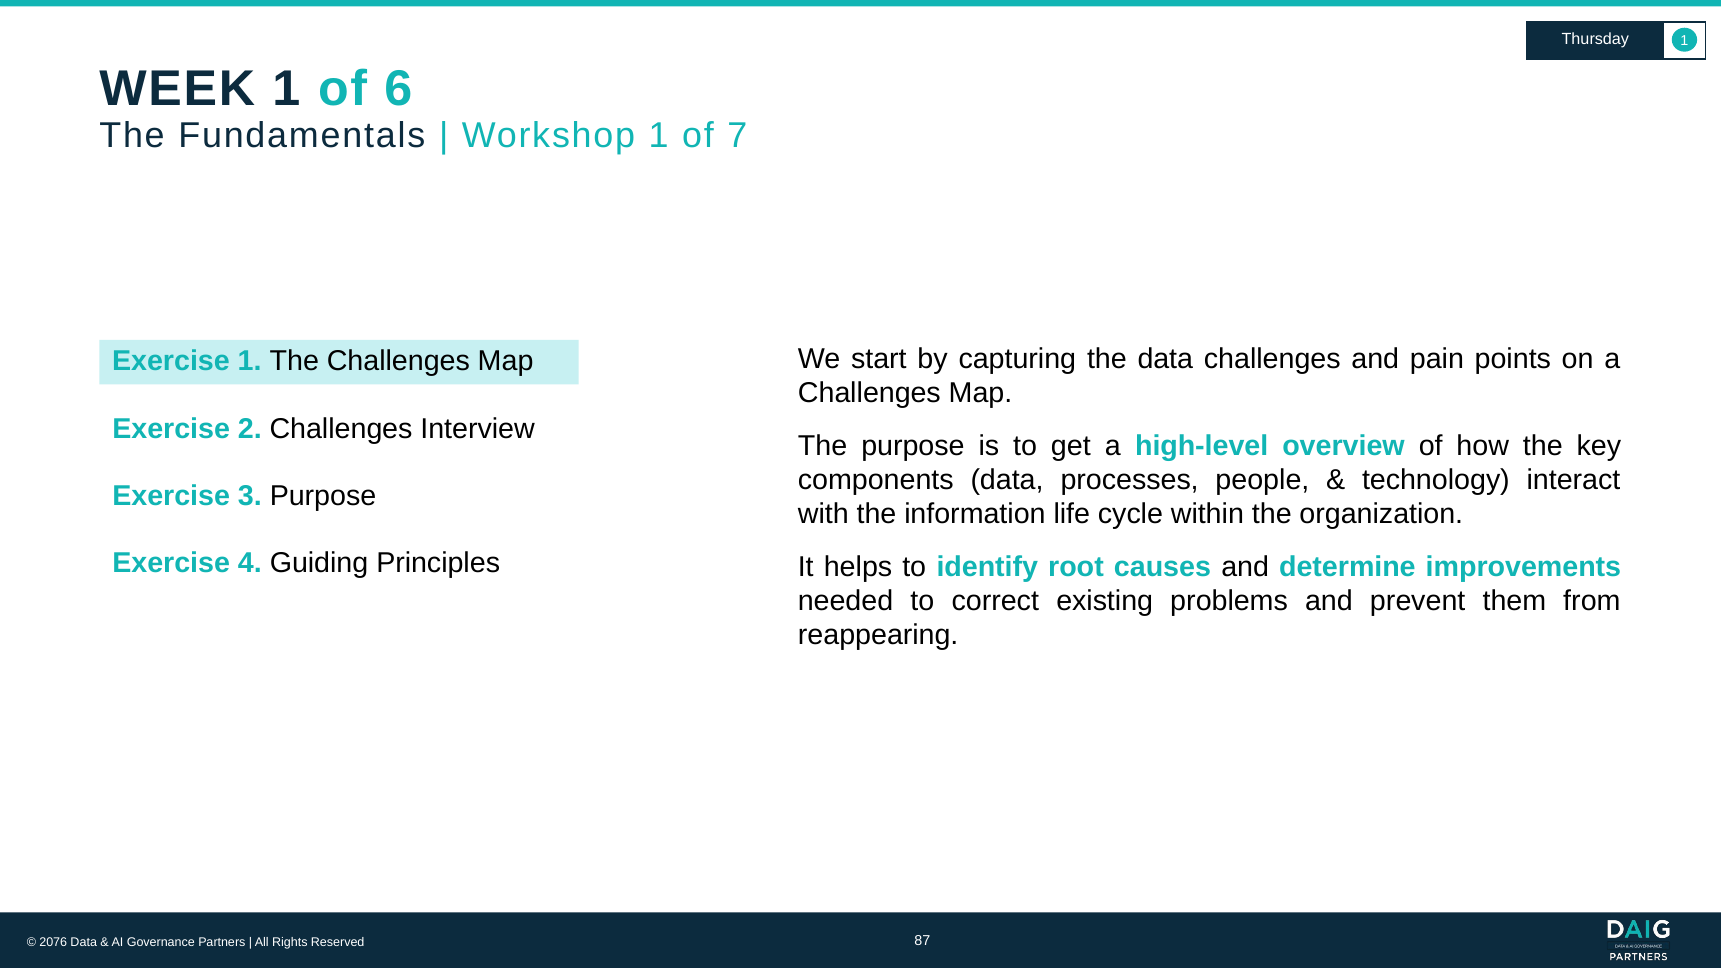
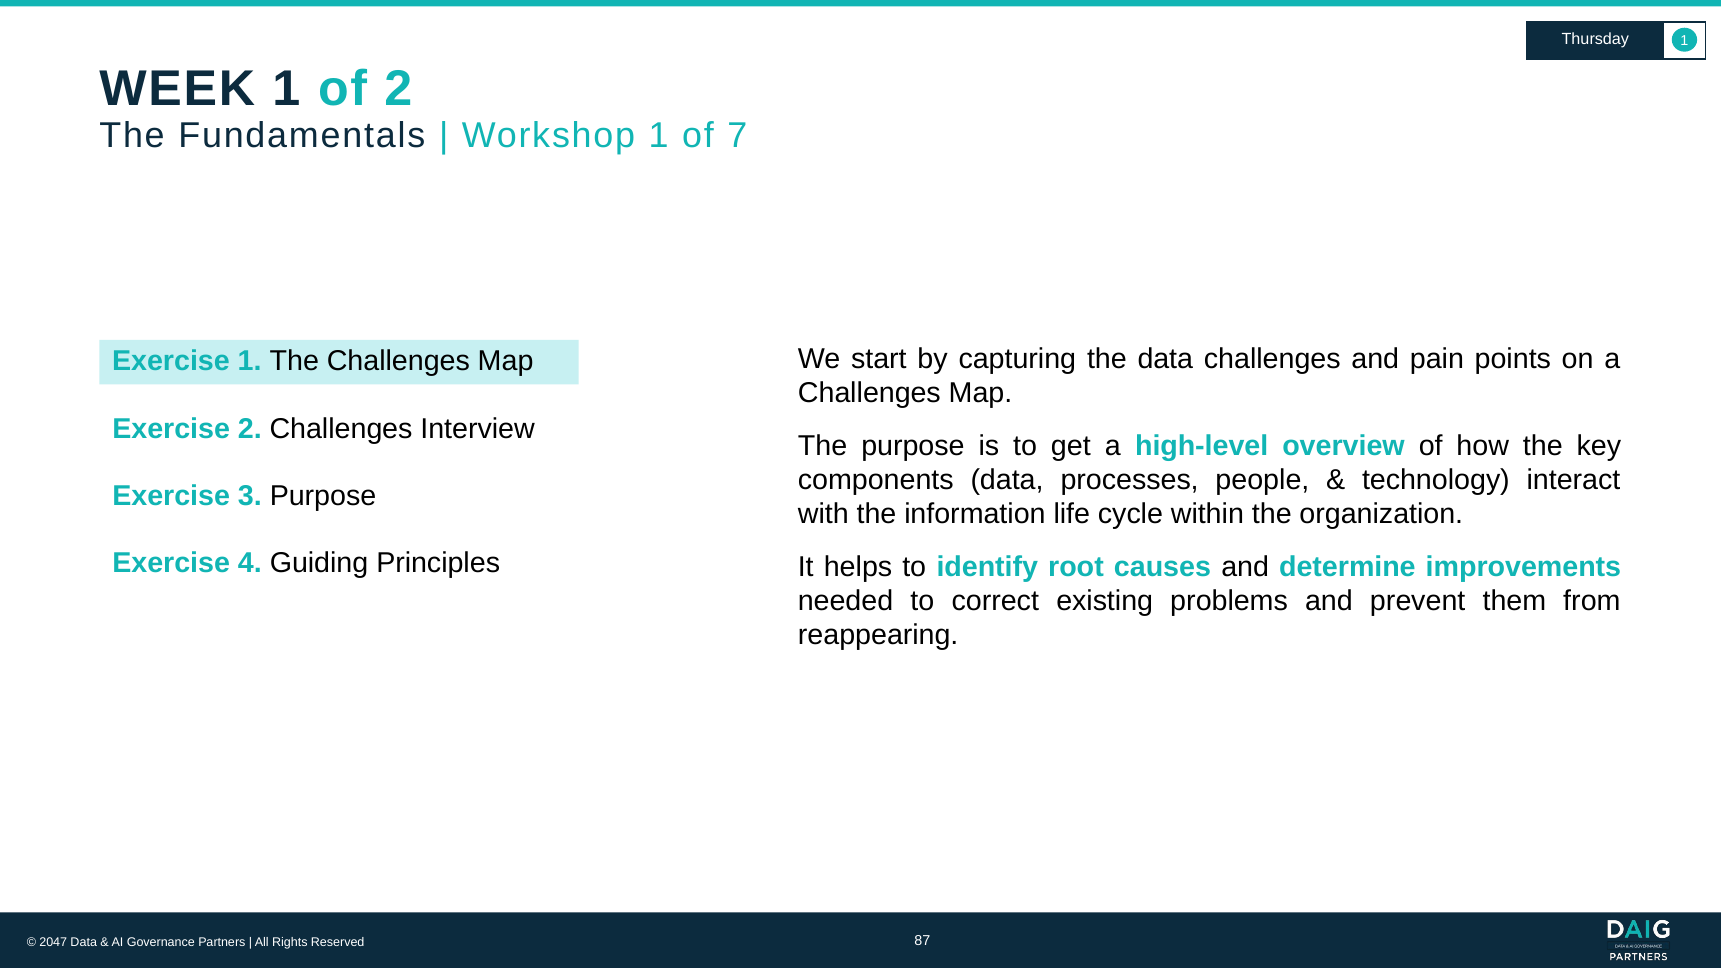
of 6: 6 -> 2 (398, 89)
2076: 2076 -> 2047 (53, 943)
